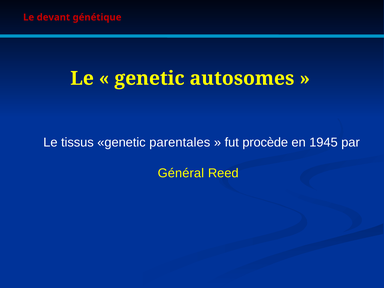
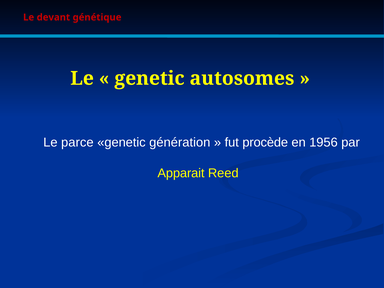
tissus: tissus -> parce (77, 142)
parentales: parentales -> génération (180, 142)
1945: 1945 -> 1956 (323, 142)
Général: Général -> Apparait (181, 173)
